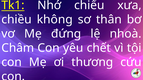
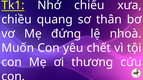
không: không -> quang (55, 20)
Châm: Châm -> Muốn (18, 48)
